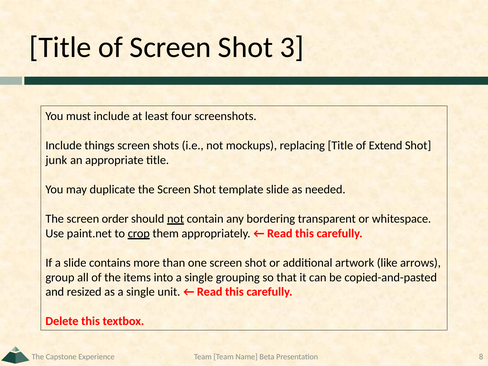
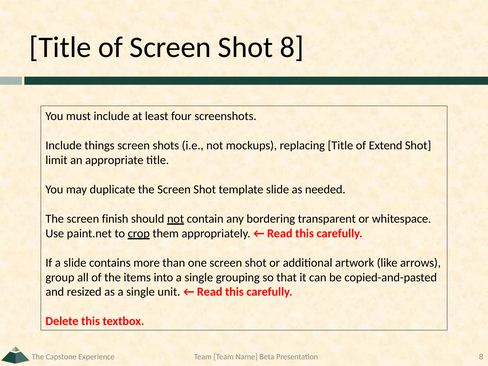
Shot 3: 3 -> 8 (292, 47)
junk: junk -> limit (56, 160)
order: order -> finish (115, 219)
